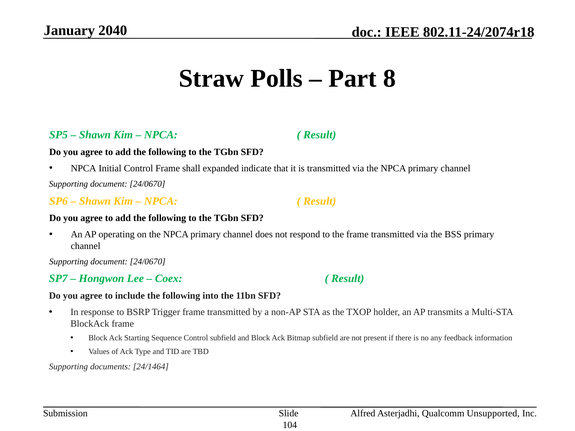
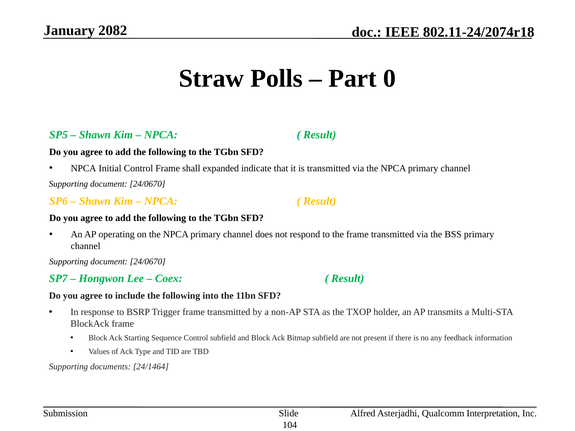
2040: 2040 -> 2082 (113, 30)
8: 8 -> 0 (389, 78)
Unsupported: Unsupported -> Interpretation (493, 414)
